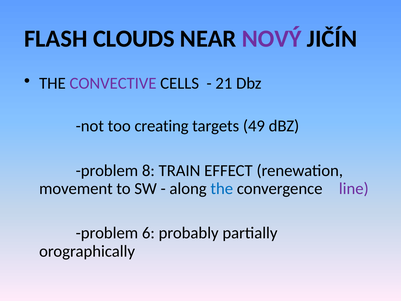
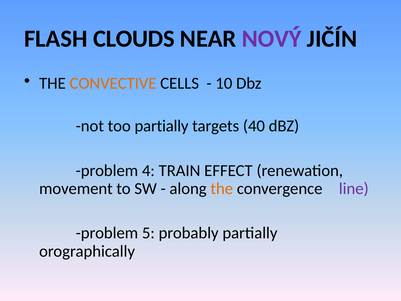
CONVECTIVE colour: purple -> orange (113, 83)
21: 21 -> 10 (224, 83)
too creating: creating -> partially (162, 126)
49: 49 -> 40 (254, 126)
8: 8 -> 4 (148, 170)
the colour: blue -> orange (222, 188)
6: 6 -> 5 (148, 233)
